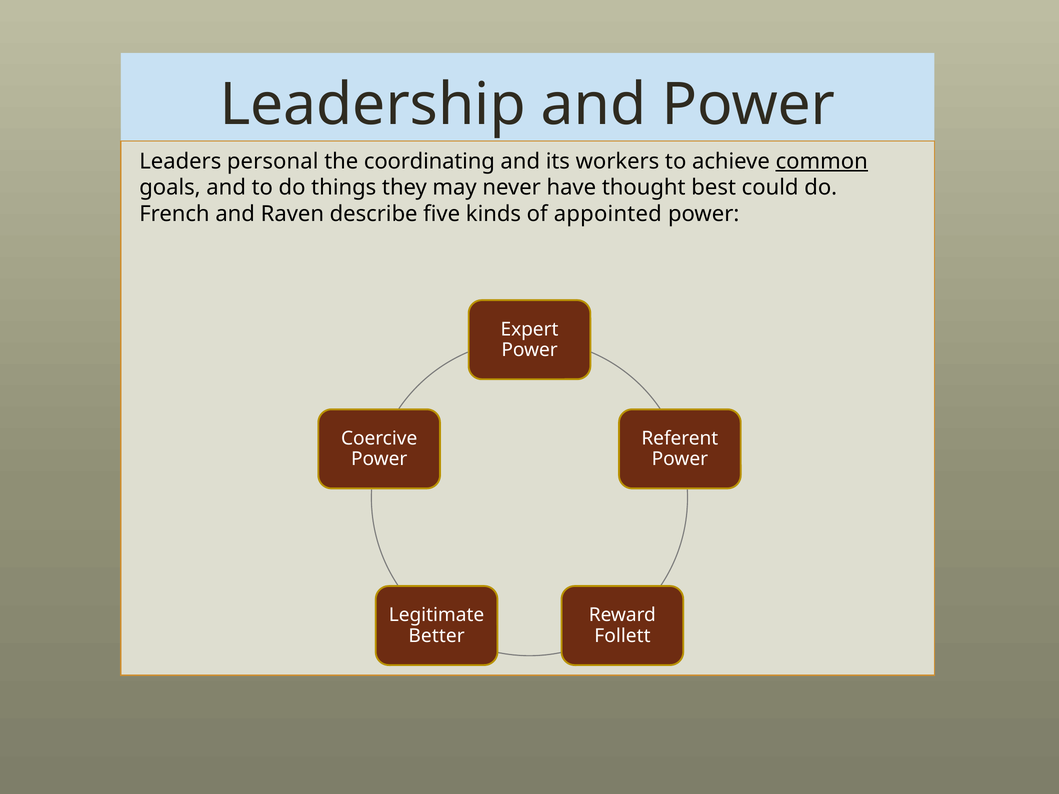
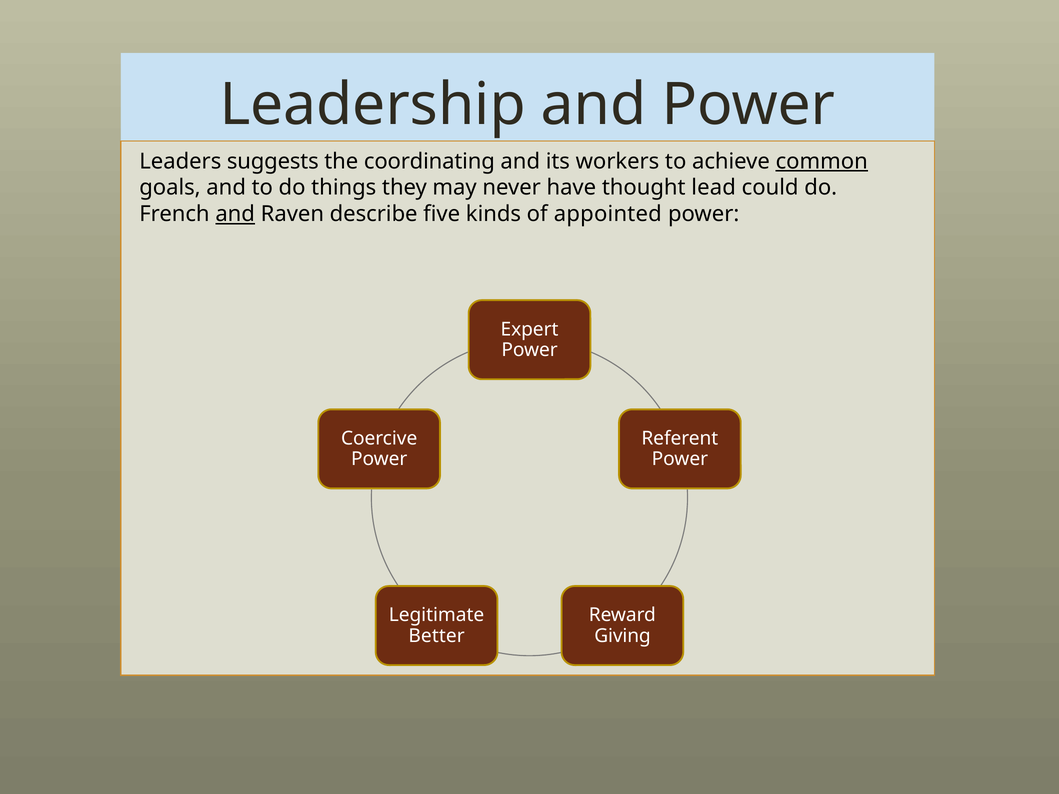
personal: personal -> suggests (273, 161)
best: best -> lead (714, 188)
and underline: none -> present (235, 214)
Follett: Follett -> Giving (623, 636)
